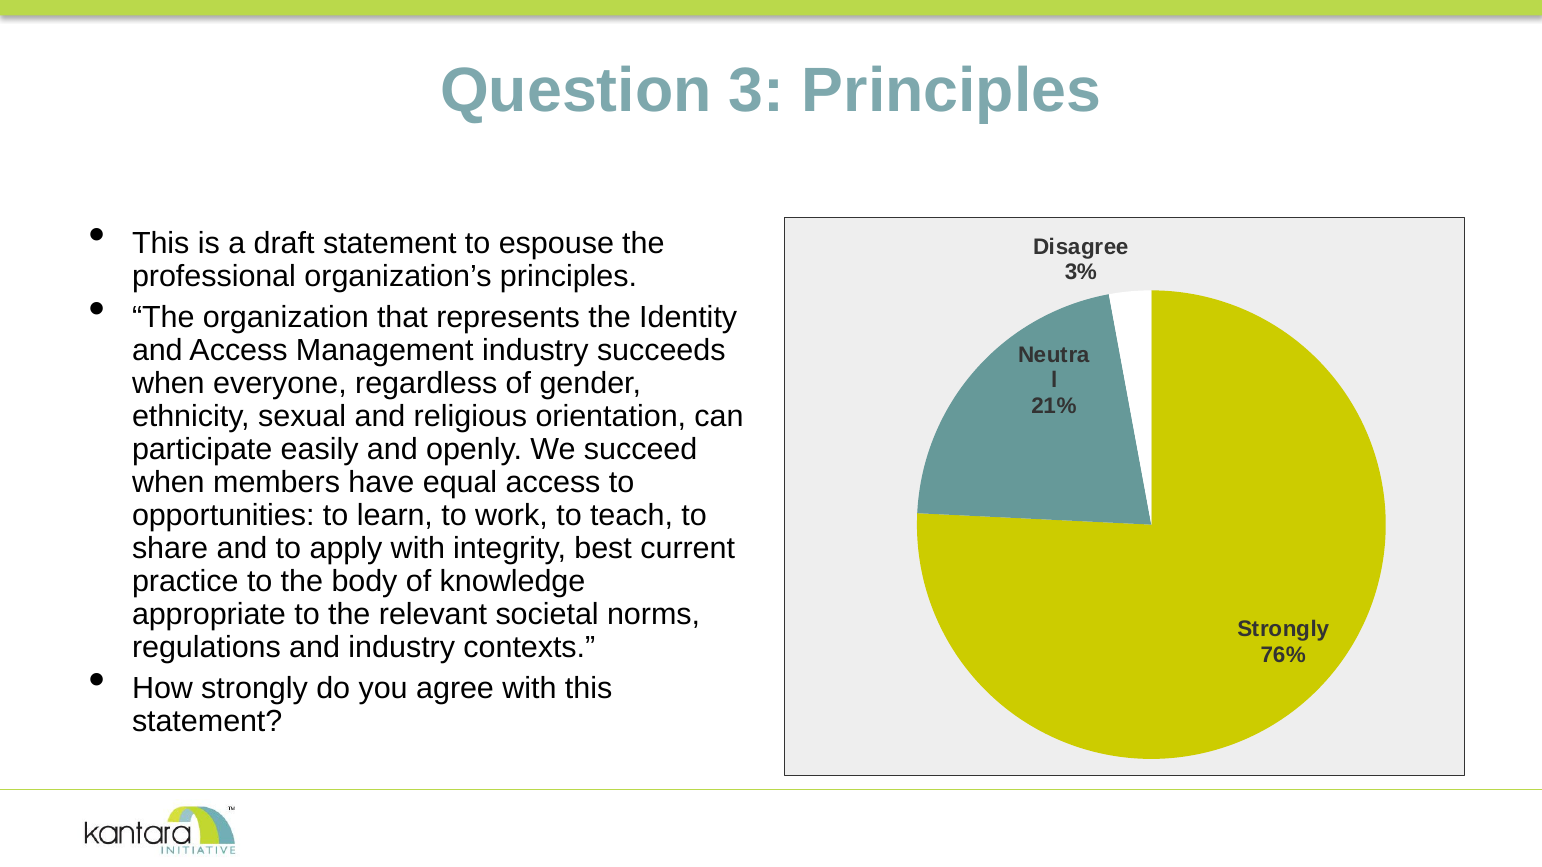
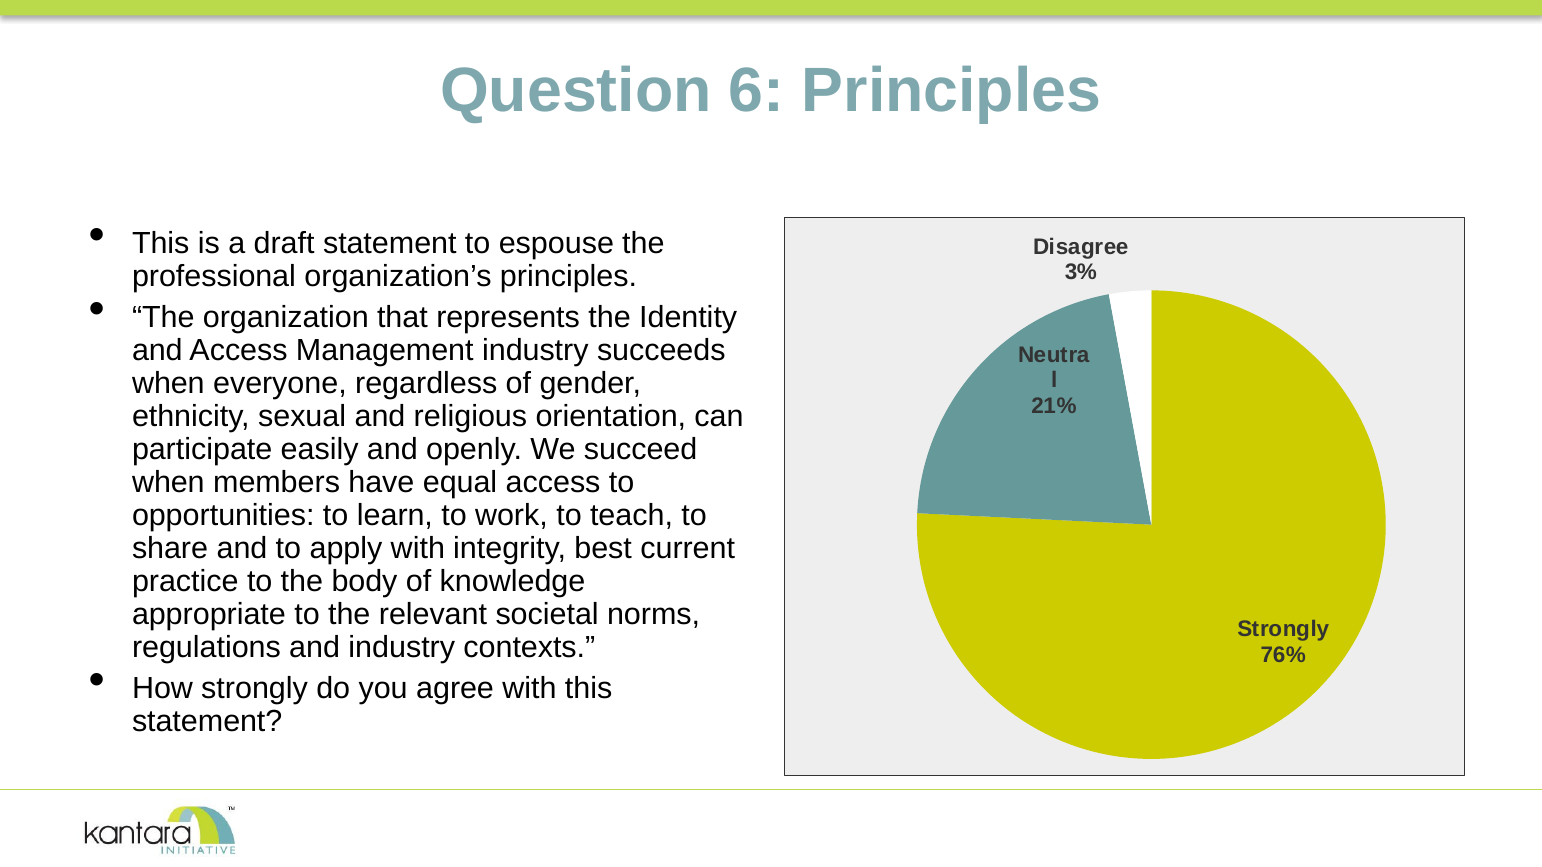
3: 3 -> 6 (757, 90)
